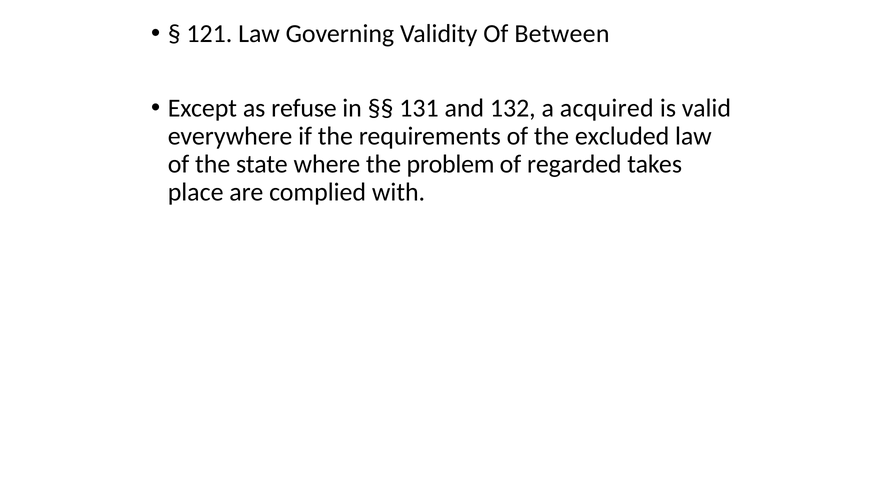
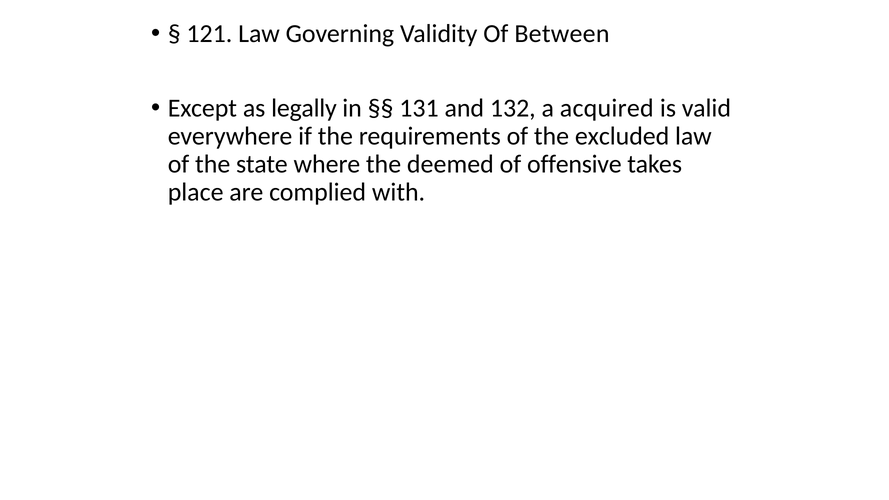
refuse: refuse -> legally (304, 108)
problem: problem -> deemed (450, 164)
regarded: regarded -> offensive (574, 164)
